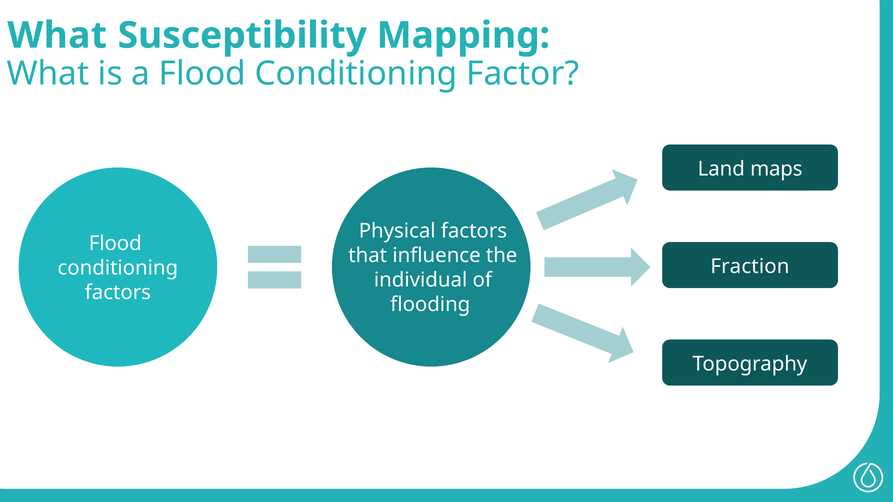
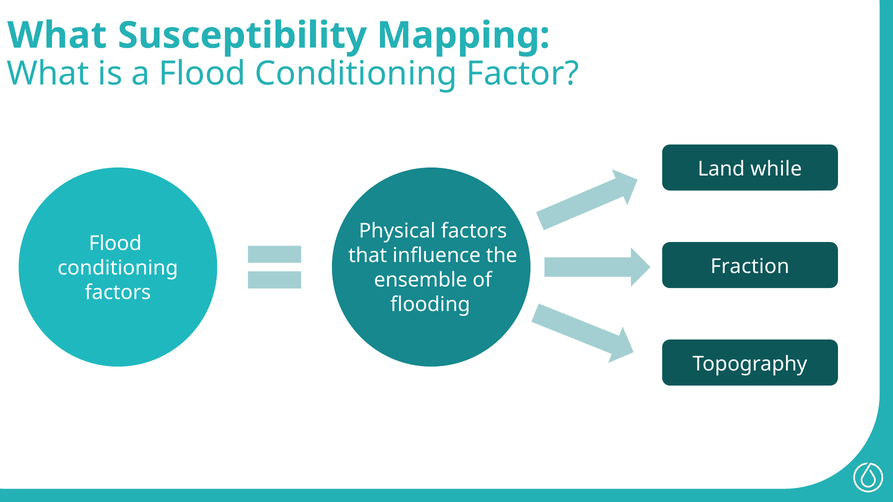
maps: maps -> while (776, 169)
individual: individual -> ensemble (421, 280)
